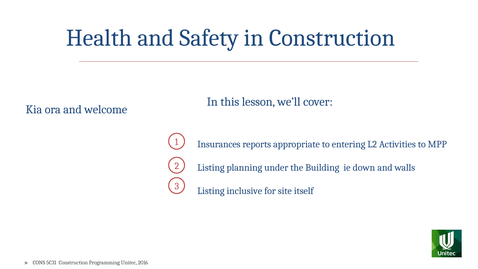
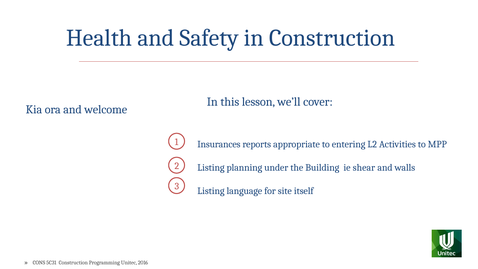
down: down -> shear (364, 167)
inclusive: inclusive -> language (244, 191)
